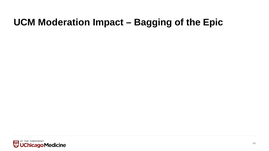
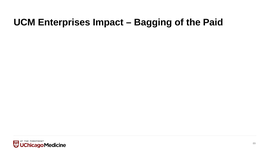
Moderation: Moderation -> Enterprises (64, 22)
Epic: Epic -> Paid (213, 22)
